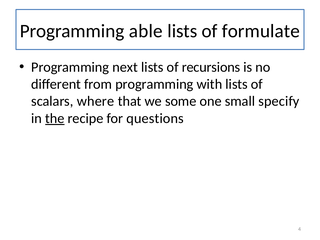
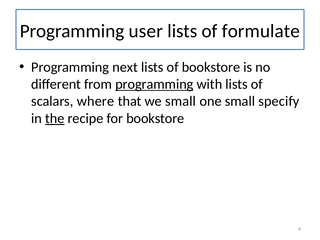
able: able -> user (146, 31)
of recursions: recursions -> bookstore (211, 67)
programming underline: none -> present (154, 84)
we some: some -> small (181, 101)
for questions: questions -> bookstore (155, 118)
